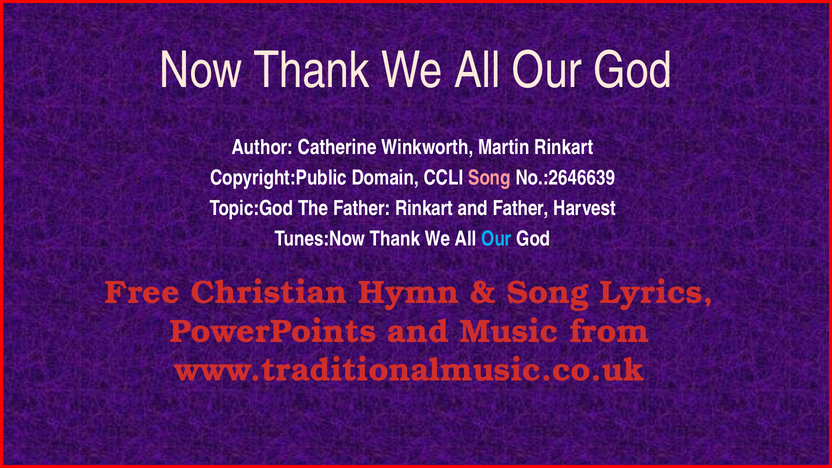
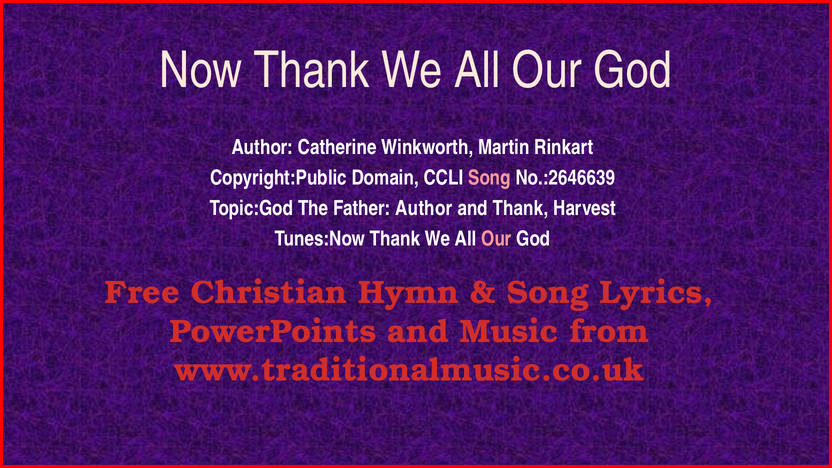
Father Rinkart: Rinkart -> Author (424, 208)
and Father: Father -> Thank (520, 208)
Our colour: light blue -> pink (496, 239)
